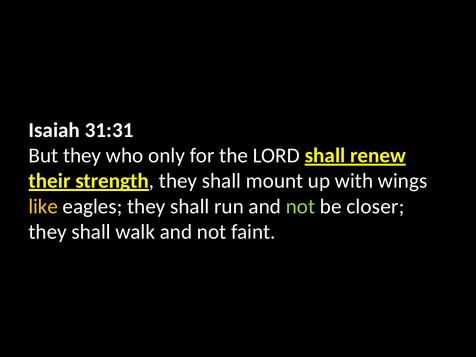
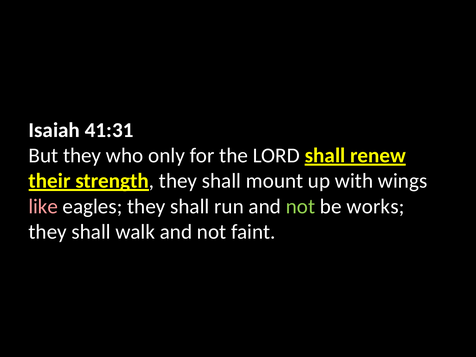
31:31: 31:31 -> 41:31 (109, 130)
like colour: yellow -> pink (43, 206)
closer: closer -> works (375, 206)
